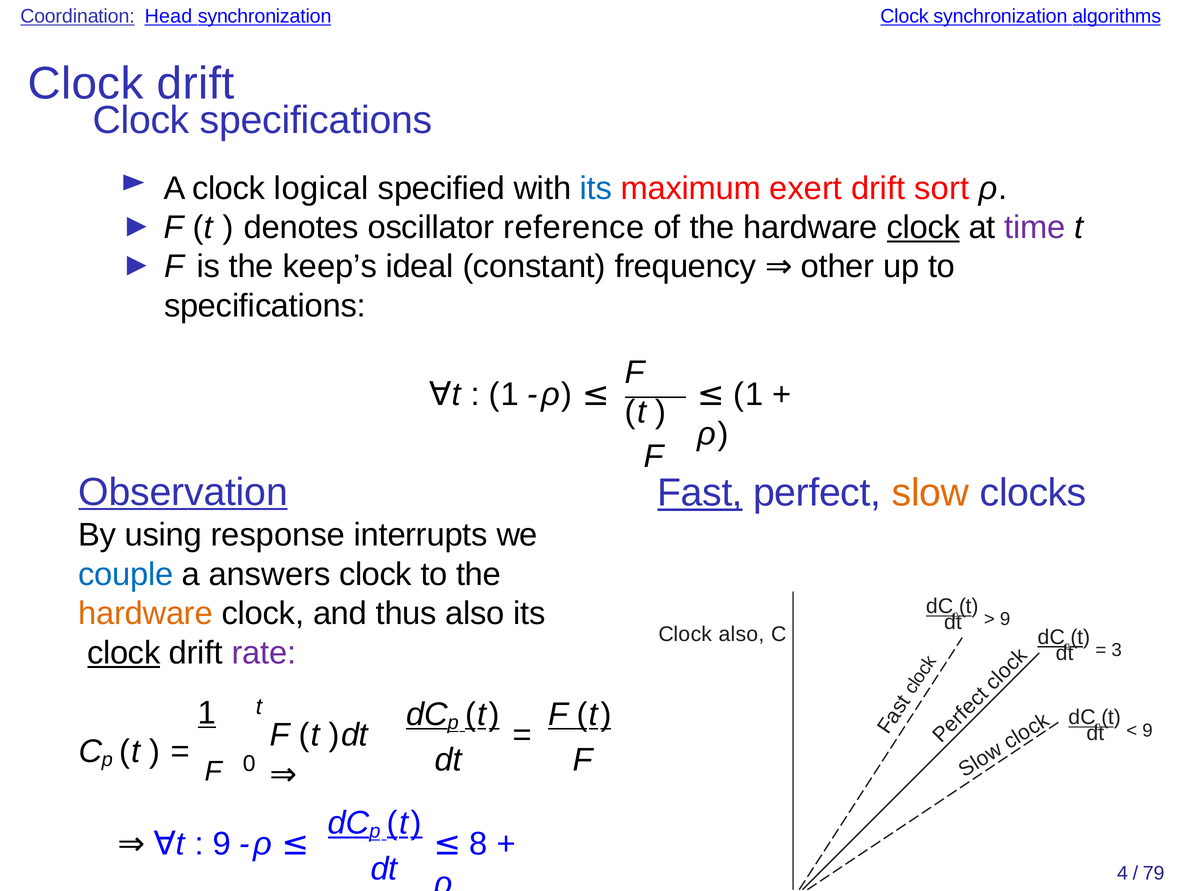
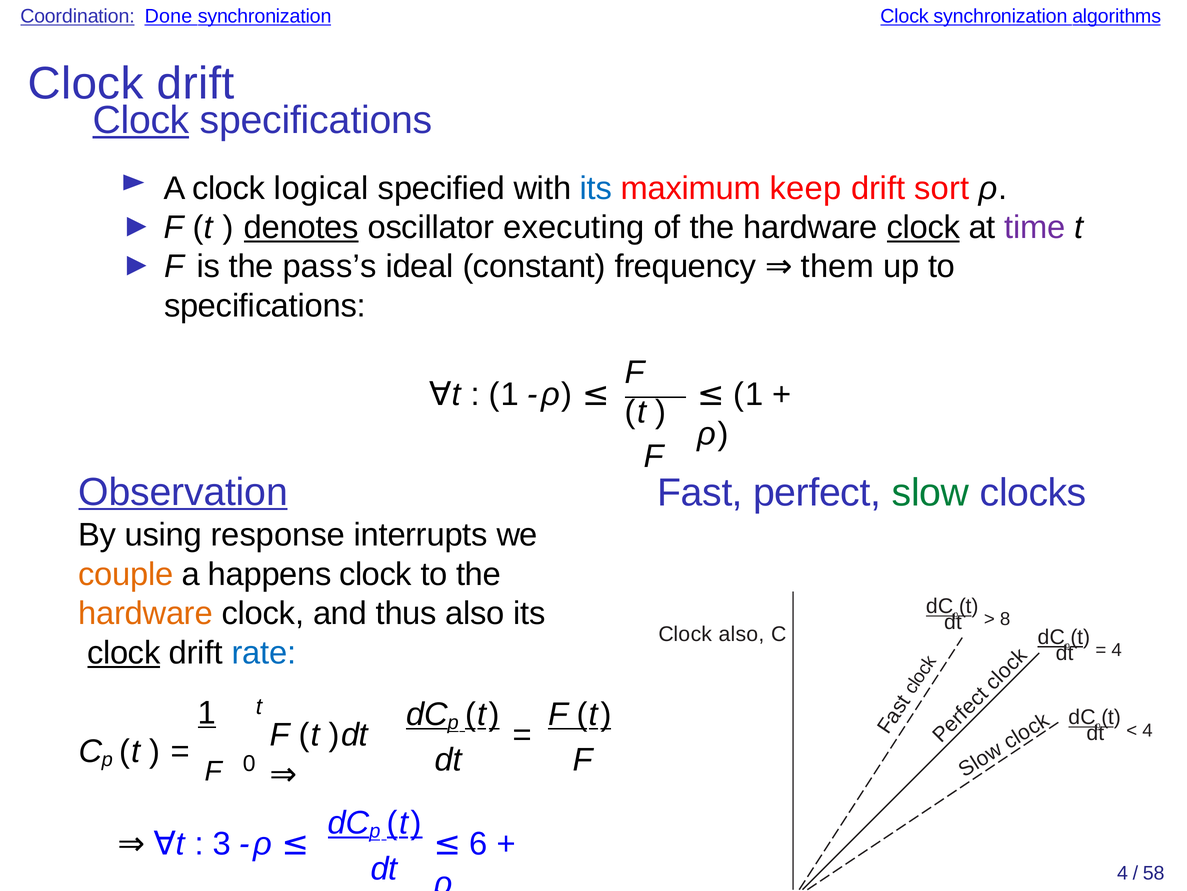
Head: Head -> Done (169, 16)
Clock underline: none -> present (141, 120)
exert: exert -> keep (806, 188)
denotes underline: none -> present (301, 227)
reference: reference -> executing (574, 227)
keep’s: keep’s -> pass’s (330, 266)
other: other -> them (837, 266)
Fast underline: present -> none (700, 493)
slow colour: orange -> green (931, 493)
couple colour: blue -> orange (126, 574)
answers: answers -> happens (270, 574)
9: 9 -> 8 (1005, 619)
rate colour: purple -> blue (264, 653)
3: 3 -> 4 (1117, 650)
9: 9 -> 4 (1147, 730)
9: 9 -> 3 (222, 844)
8: 8 -> 6 (479, 844)
79: 79 -> 58 (1154, 873)
